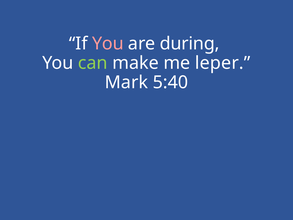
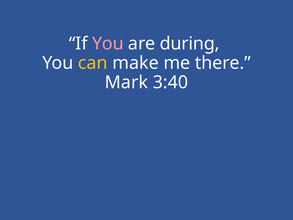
can colour: light green -> yellow (93, 63)
leper: leper -> there (223, 63)
5:40: 5:40 -> 3:40 (170, 82)
